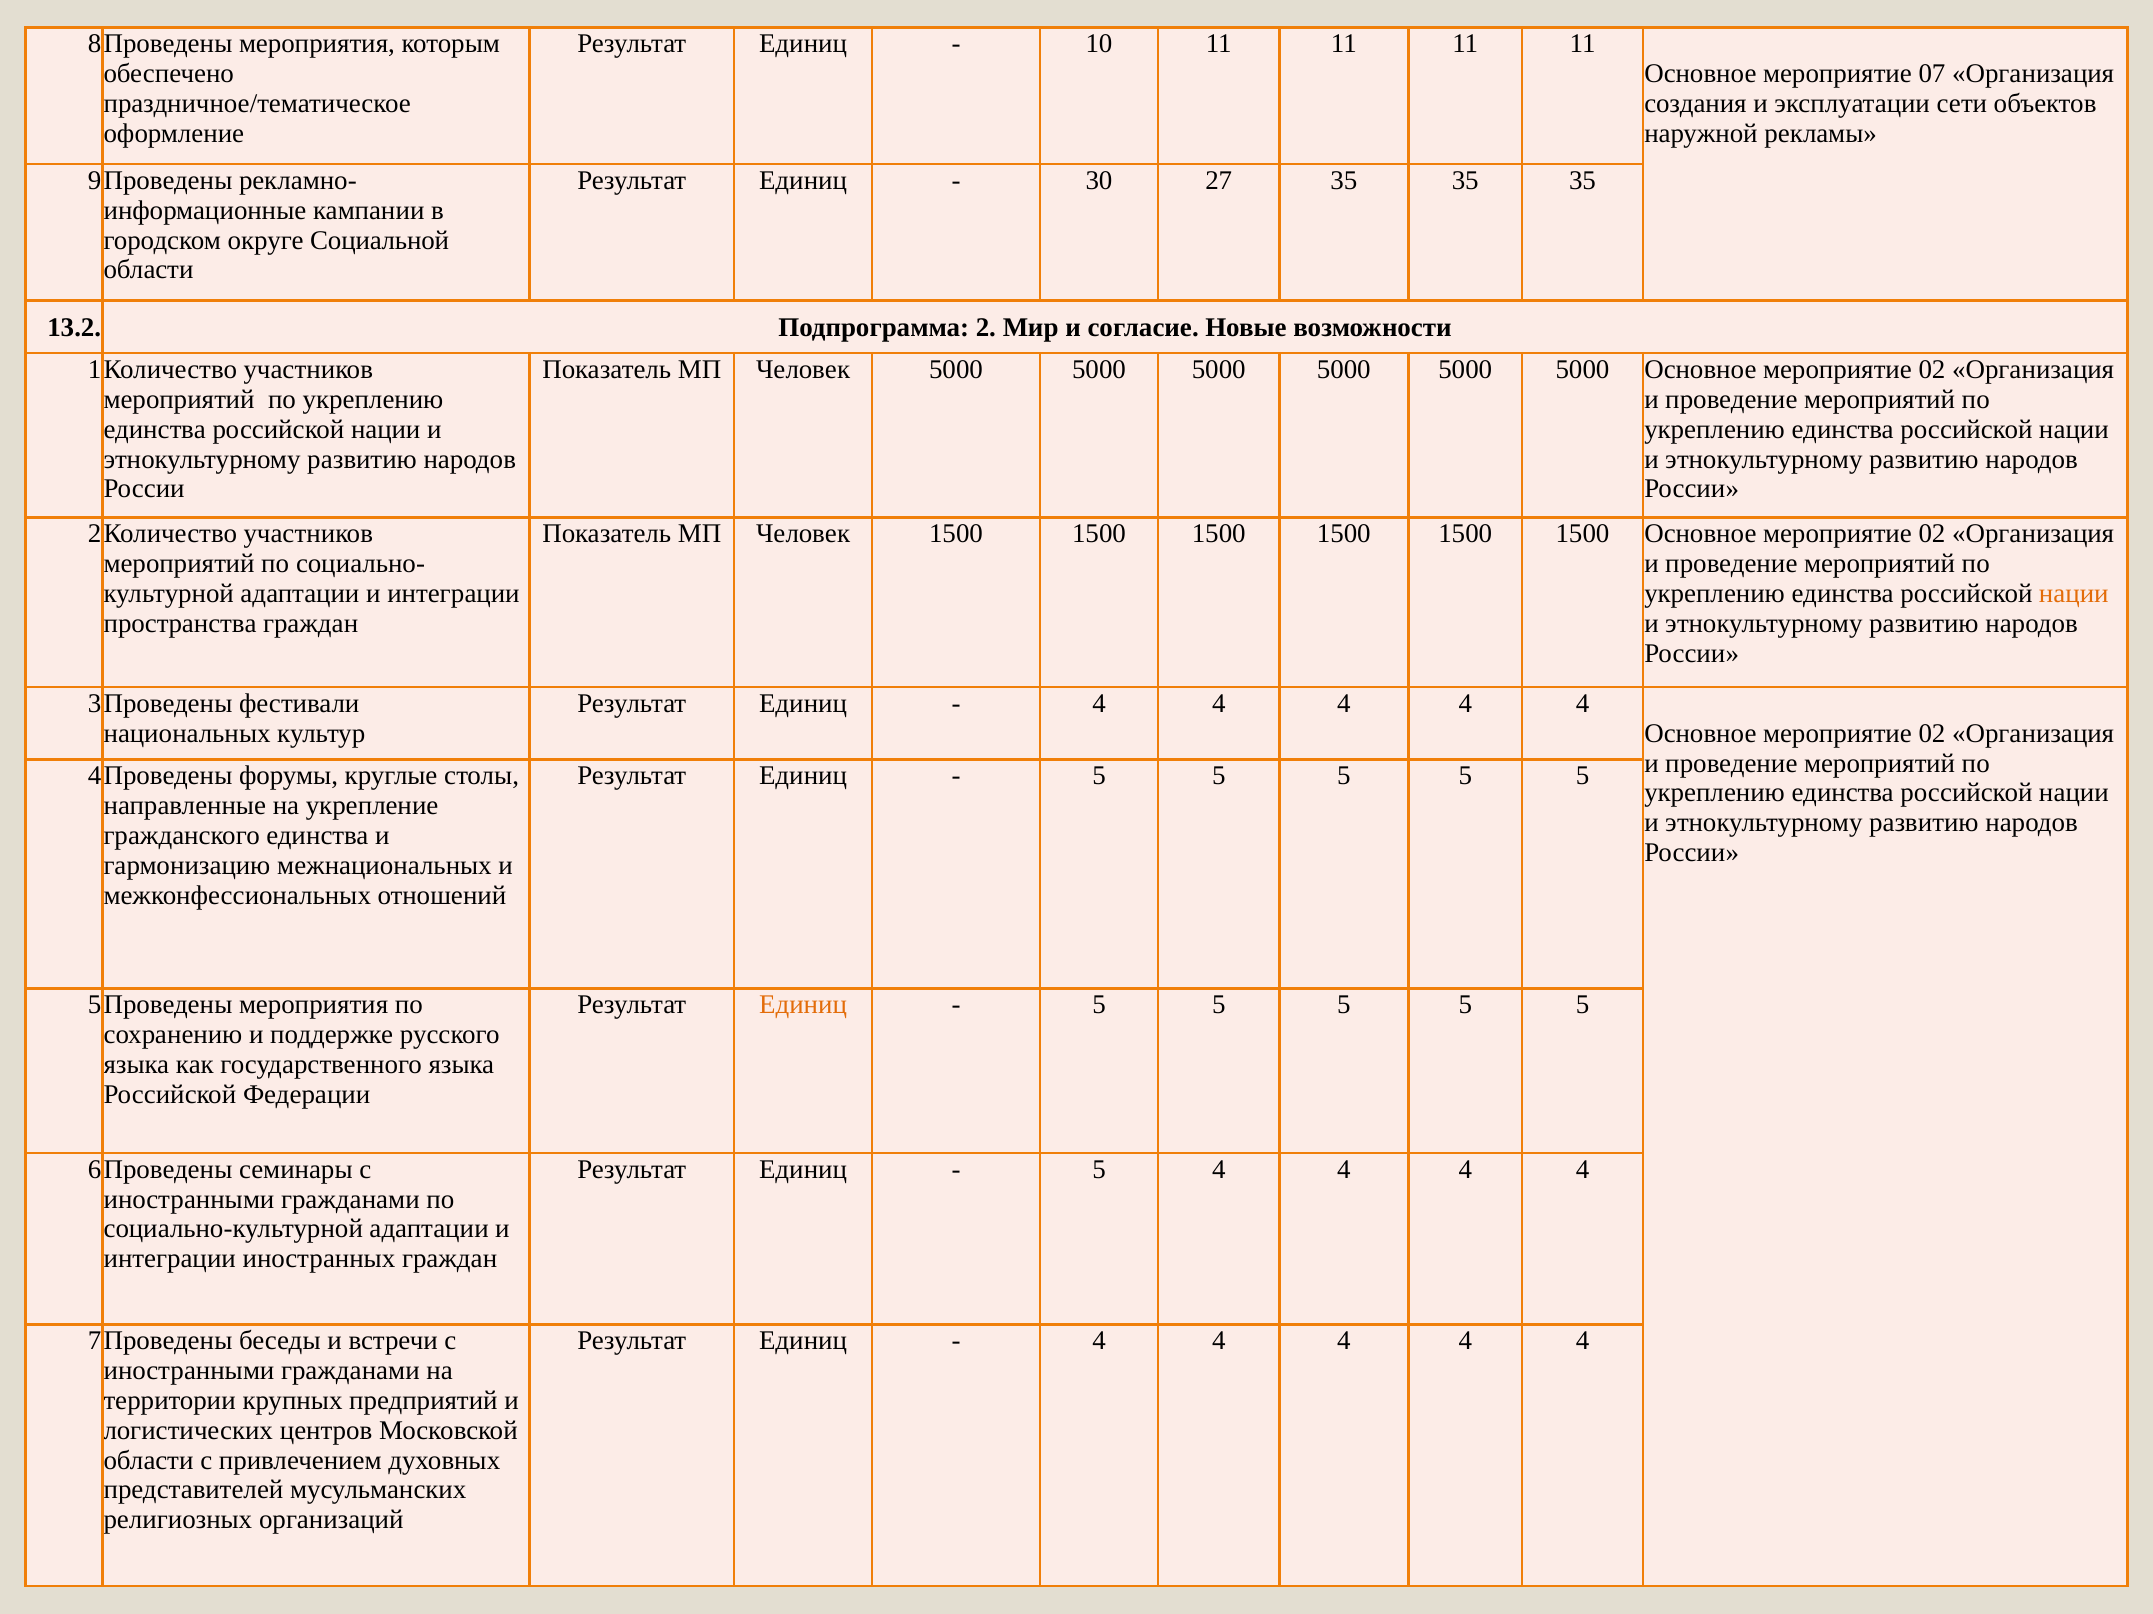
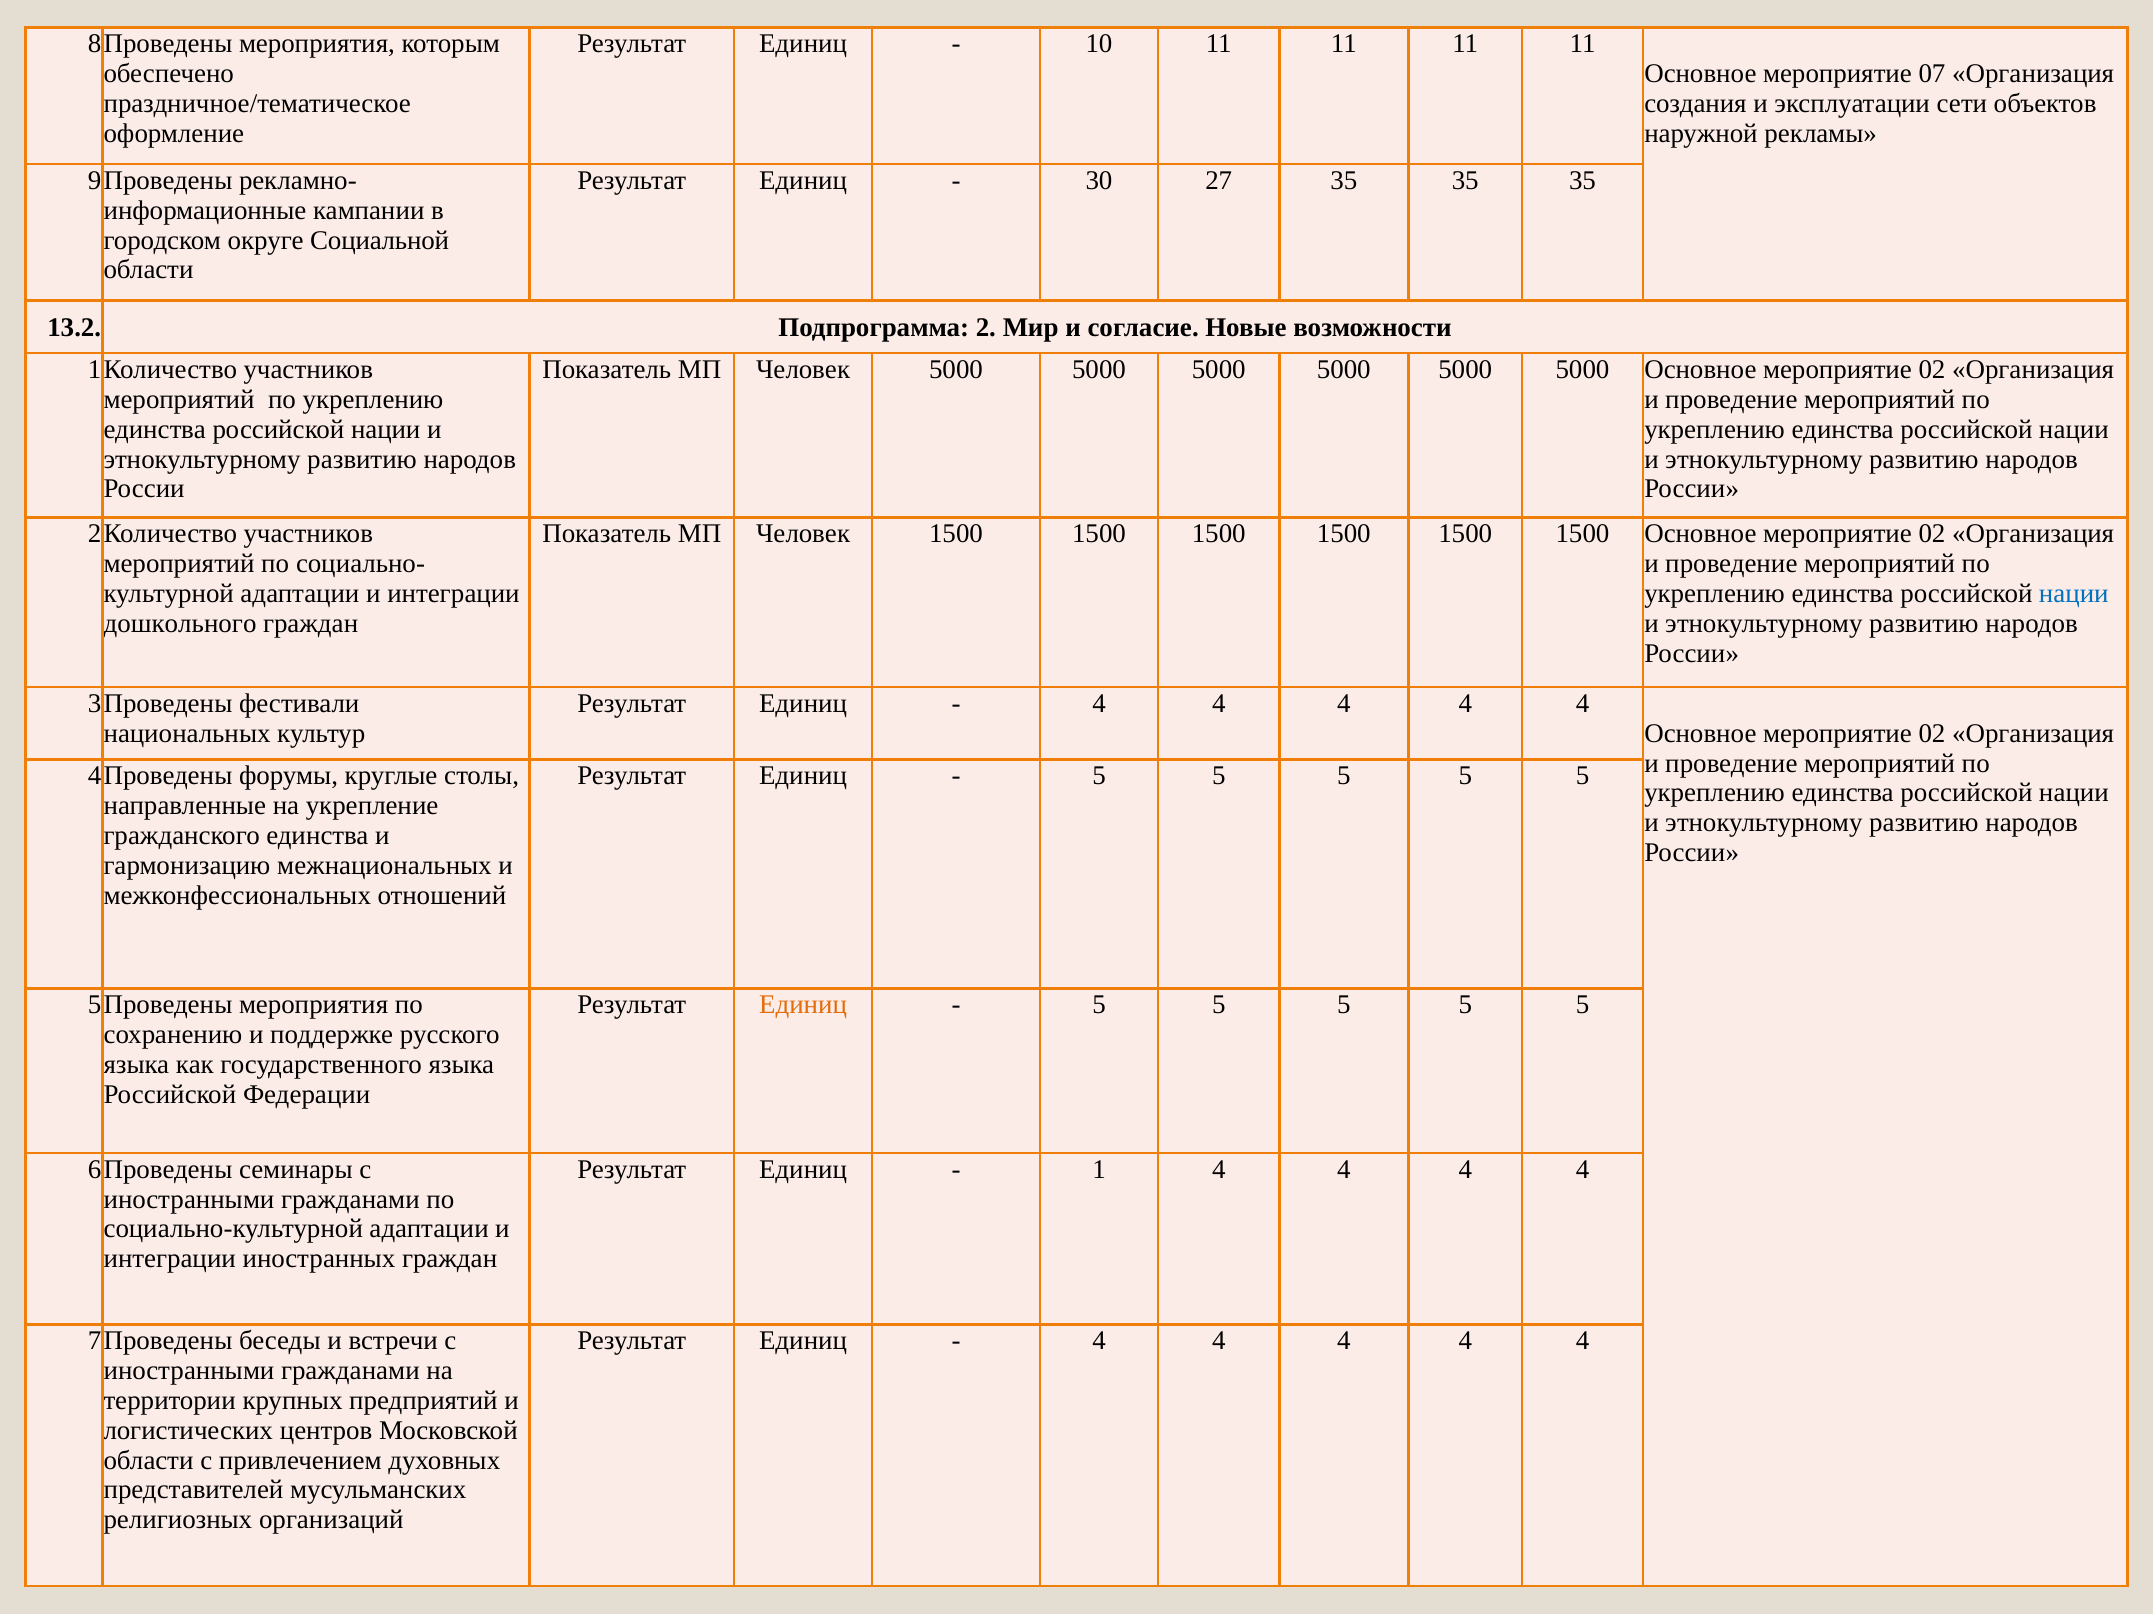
нации colour: orange -> blue (2074, 594)
пространства: пространства -> дошкольного (180, 624)
5: 5 -> 1 (1099, 1170)
